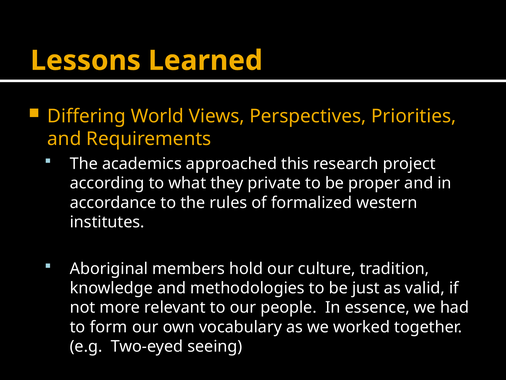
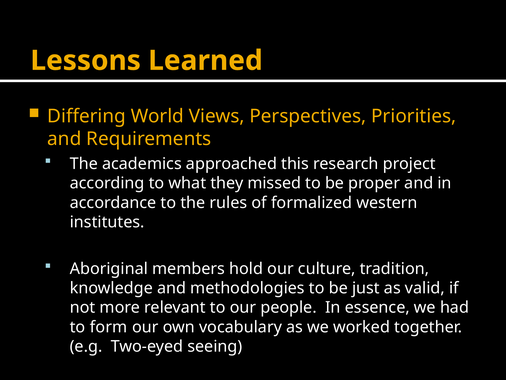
private: private -> missed (274, 183)
